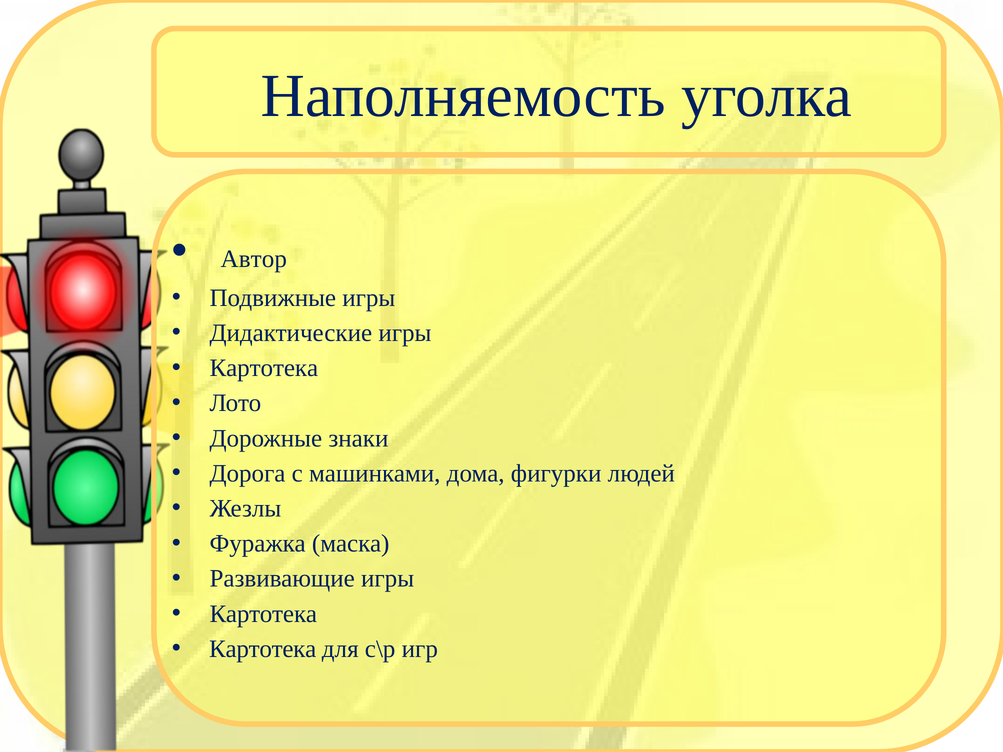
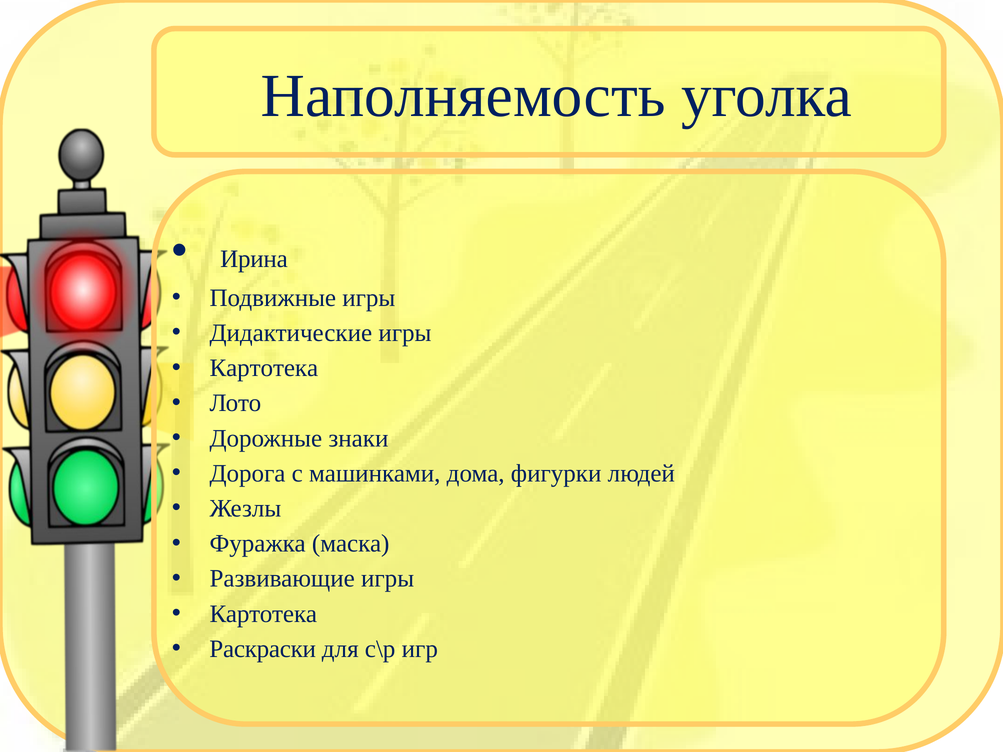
Автор: Автор -> Ирина (254, 259)
Картотека: Картотека -> Раскраски (263, 649)
